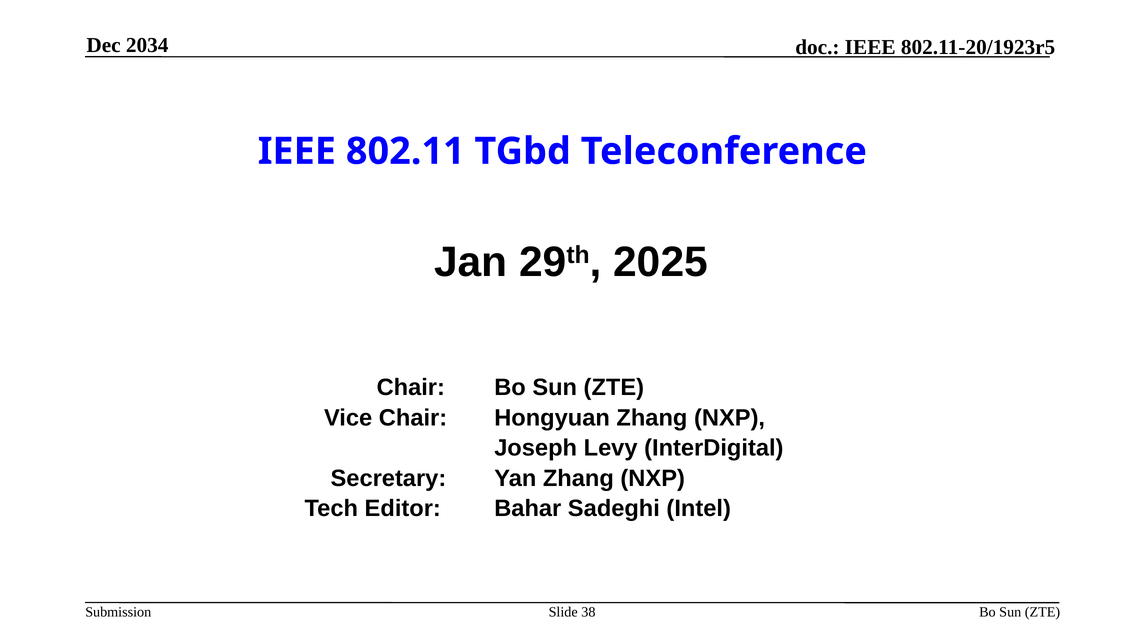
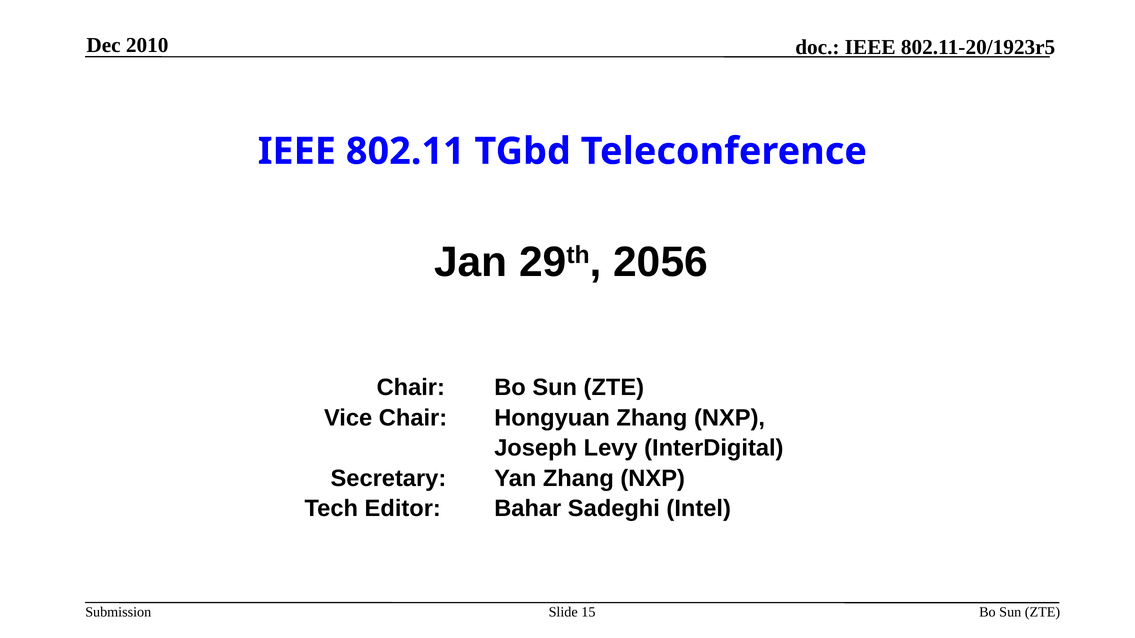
2034: 2034 -> 2010 (147, 45)
2025: 2025 -> 2056 (661, 262)
38: 38 -> 15 (588, 612)
